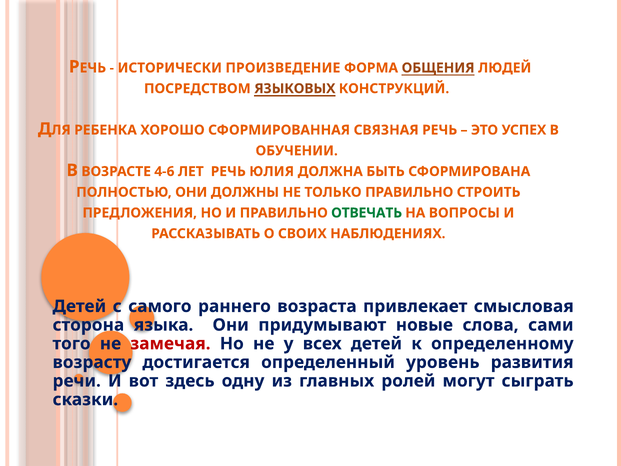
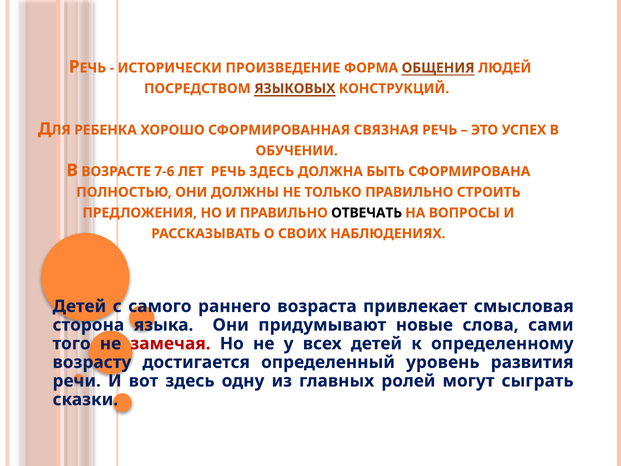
4-6: 4-6 -> 7-6 (164, 171)
РЕЧЬ ЮЛИЯ: ЮЛИЯ -> ЗДЕСЬ (272, 171)
ОТВЕЧАТЬ colour: green -> black (367, 213)
